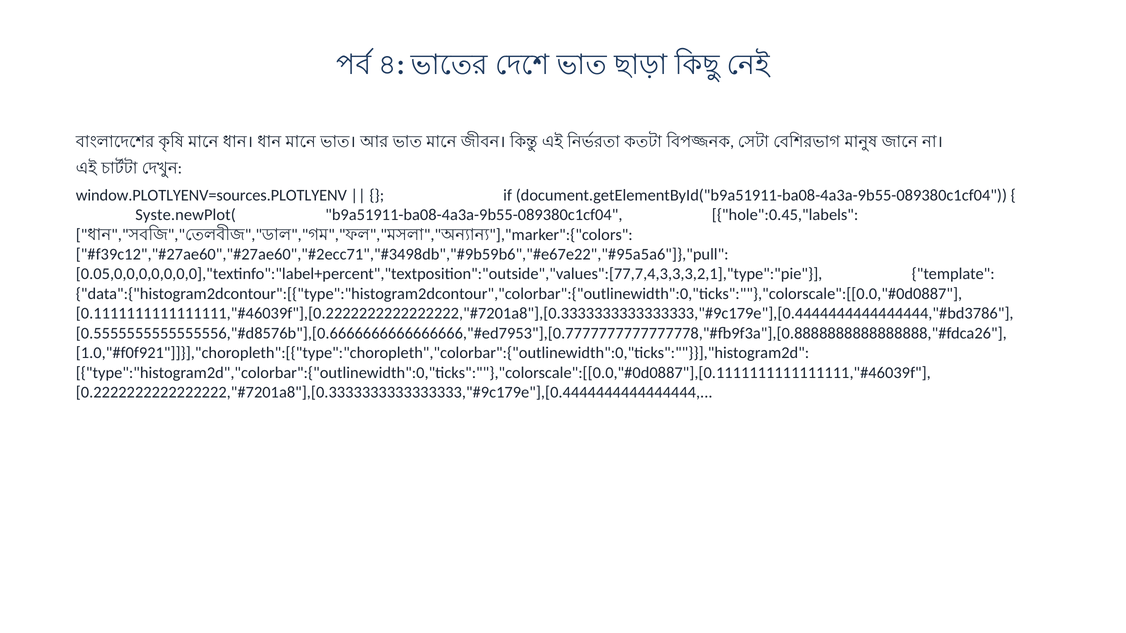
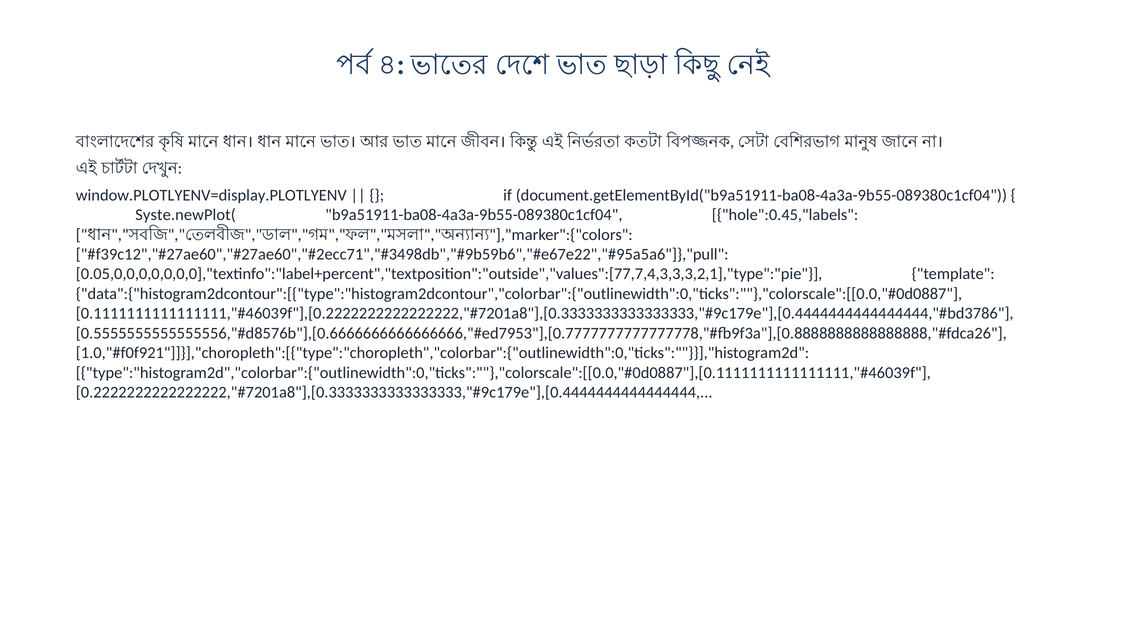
window.PLOTLYENV=sources.PLOTLYENV: window.PLOTLYENV=sources.PLOTLYENV -> window.PLOTLYENV=display.PLOTLYENV (211, 195)
